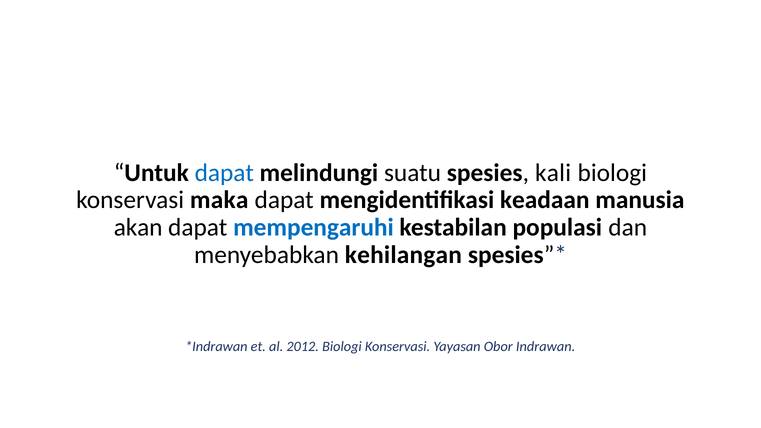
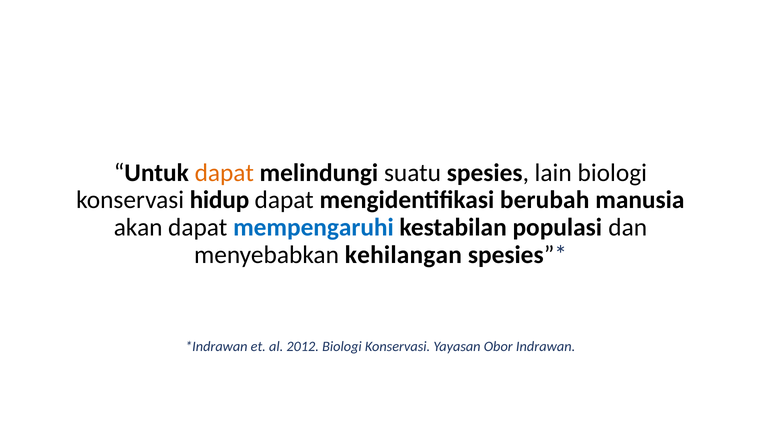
dapat colour: blue -> orange (224, 173)
kali: kali -> lain (553, 173)
maka: maka -> hidup (219, 200)
keadaan: keadaan -> berubah (545, 200)
